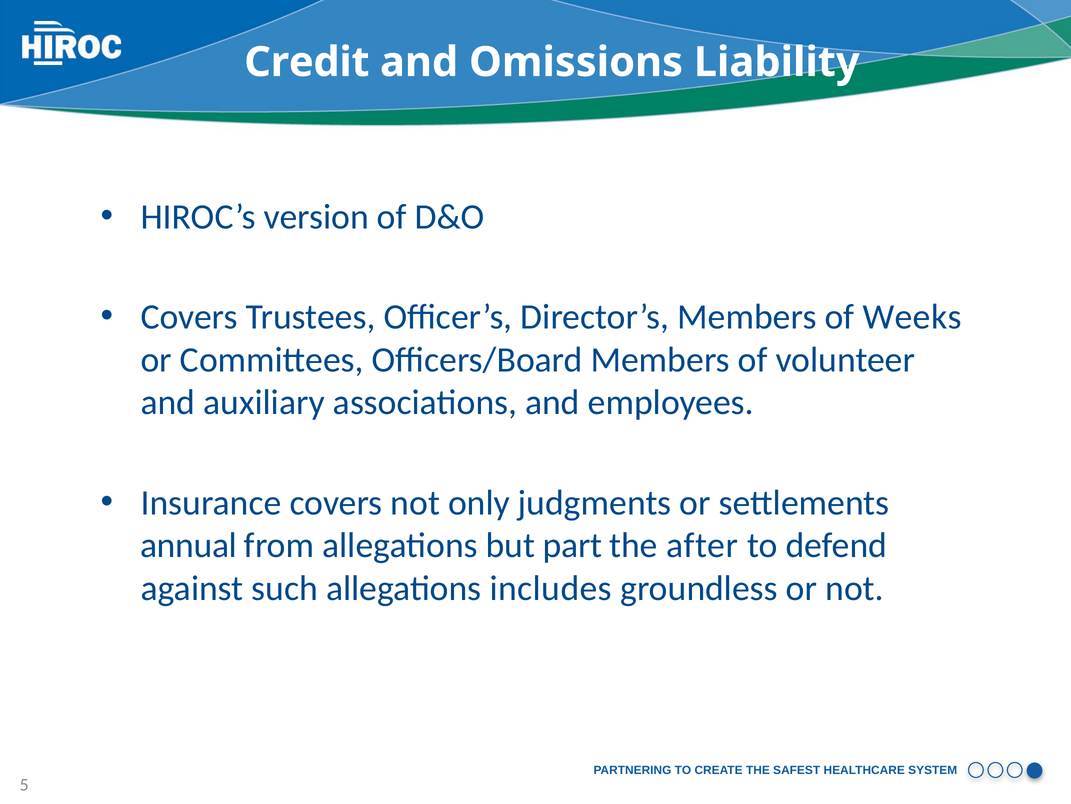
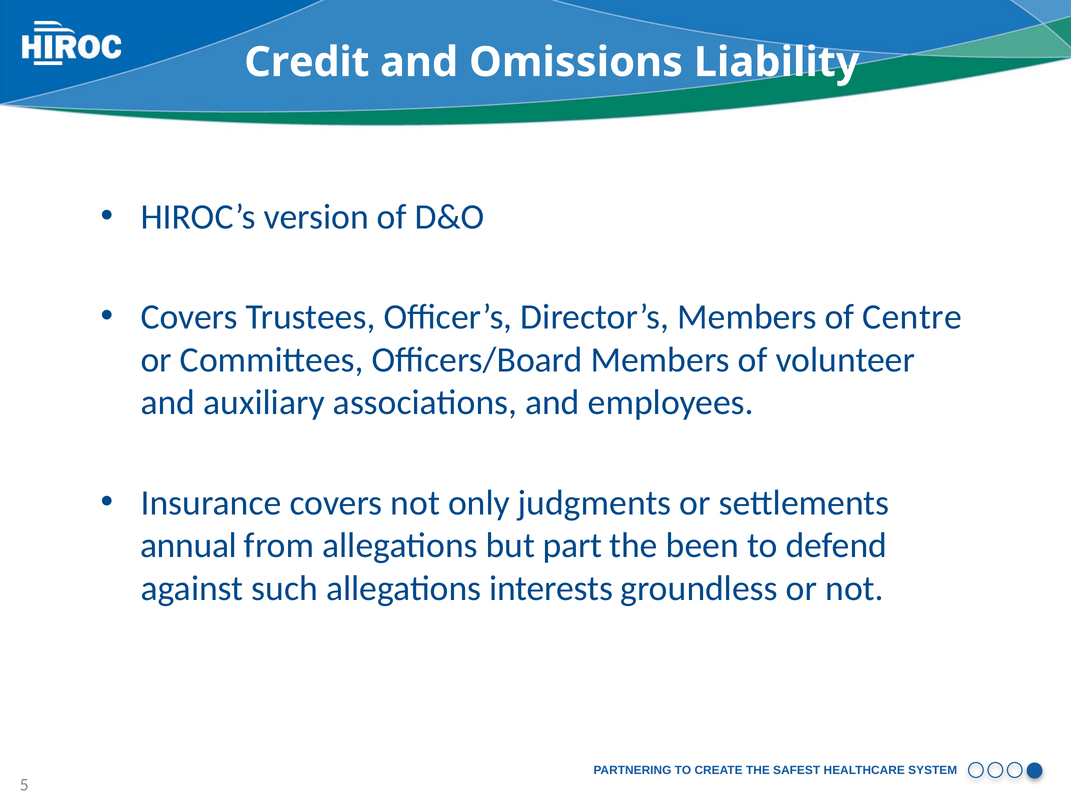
Weeks: Weeks -> Centre (912, 317)
after: after -> been (702, 545)
includes: includes -> interests (551, 588)
